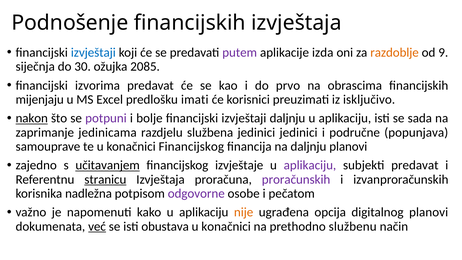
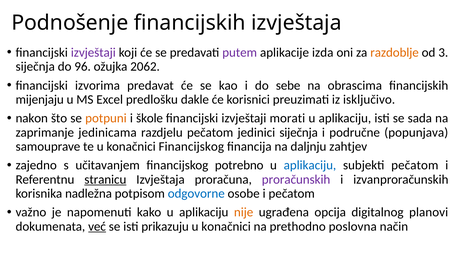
izvještaji colour: blue -> purple (93, 52)
9: 9 -> 3 (443, 52)
30: 30 -> 96 (83, 67)
2085: 2085 -> 2062 (145, 67)
prvo: prvo -> sebe (288, 85)
imati: imati -> dakle (195, 99)
nakon underline: present -> none (32, 118)
potpuni colour: purple -> orange (106, 118)
bolje: bolje -> škole (150, 118)
izvještaji daljnju: daljnju -> morati (287, 118)
razdjelu službena: službena -> pečatom (210, 132)
jedinici jedinici: jedinici -> siječnja (299, 132)
daljnju planovi: planovi -> zahtjev (348, 146)
učitavanjem underline: present -> none (108, 165)
izvještaje: izvještaje -> potrebno (239, 165)
aplikaciju colour: purple -> blue (310, 165)
subjekti predavat: predavat -> pečatom (415, 165)
odgovorne colour: purple -> blue (196, 193)
obustava: obustava -> prikazuju (165, 226)
službenu: službenu -> poslovna (353, 226)
